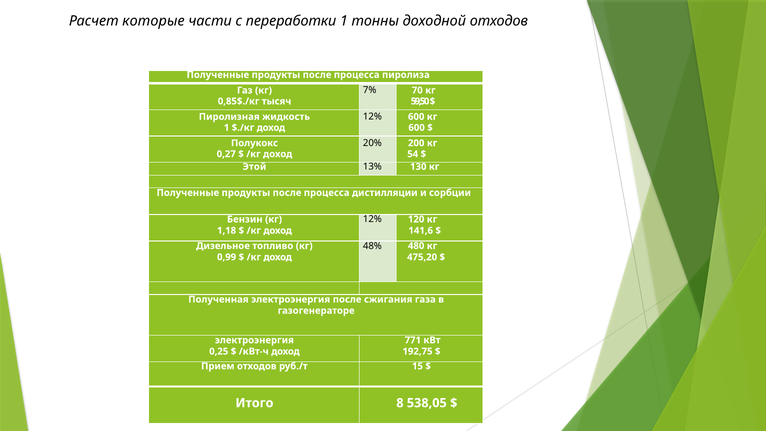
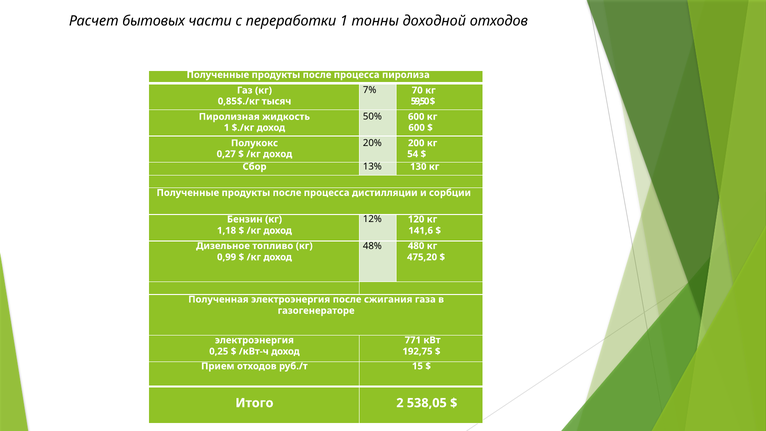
которые: которые -> бытовых (154, 21)
12%: 12% -> 50% (372, 117)
Этой: Этой -> Сбор (255, 167)
8: 8 -> 2 (400, 403)
